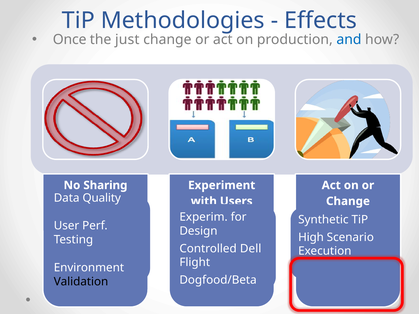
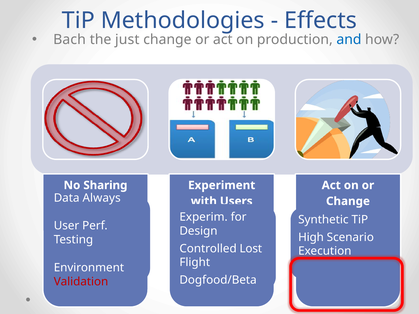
Once: Once -> Bach (70, 40)
Quality: Quality -> Always (102, 198)
Dell: Dell -> Lost (251, 249)
Validation colour: black -> red (81, 282)
